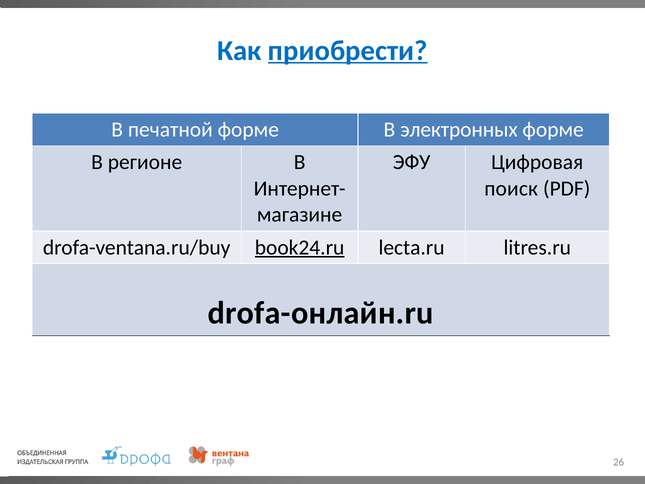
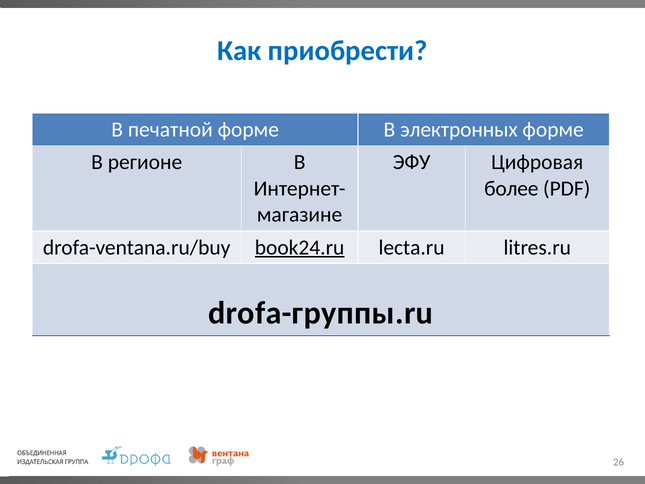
приобрести underline: present -> none (348, 51)
поиск: поиск -> более (511, 188)
drofa-онлайн.ru: drofa-онлайн.ru -> drofa-группы.ru (321, 313)
